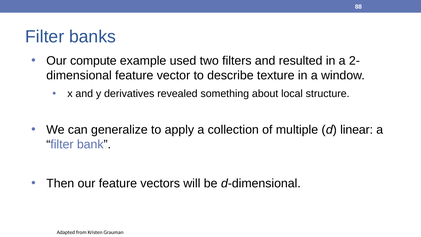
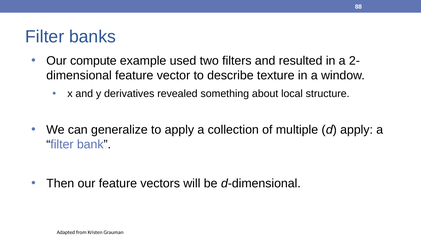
d linear: linear -> apply (357, 130)
